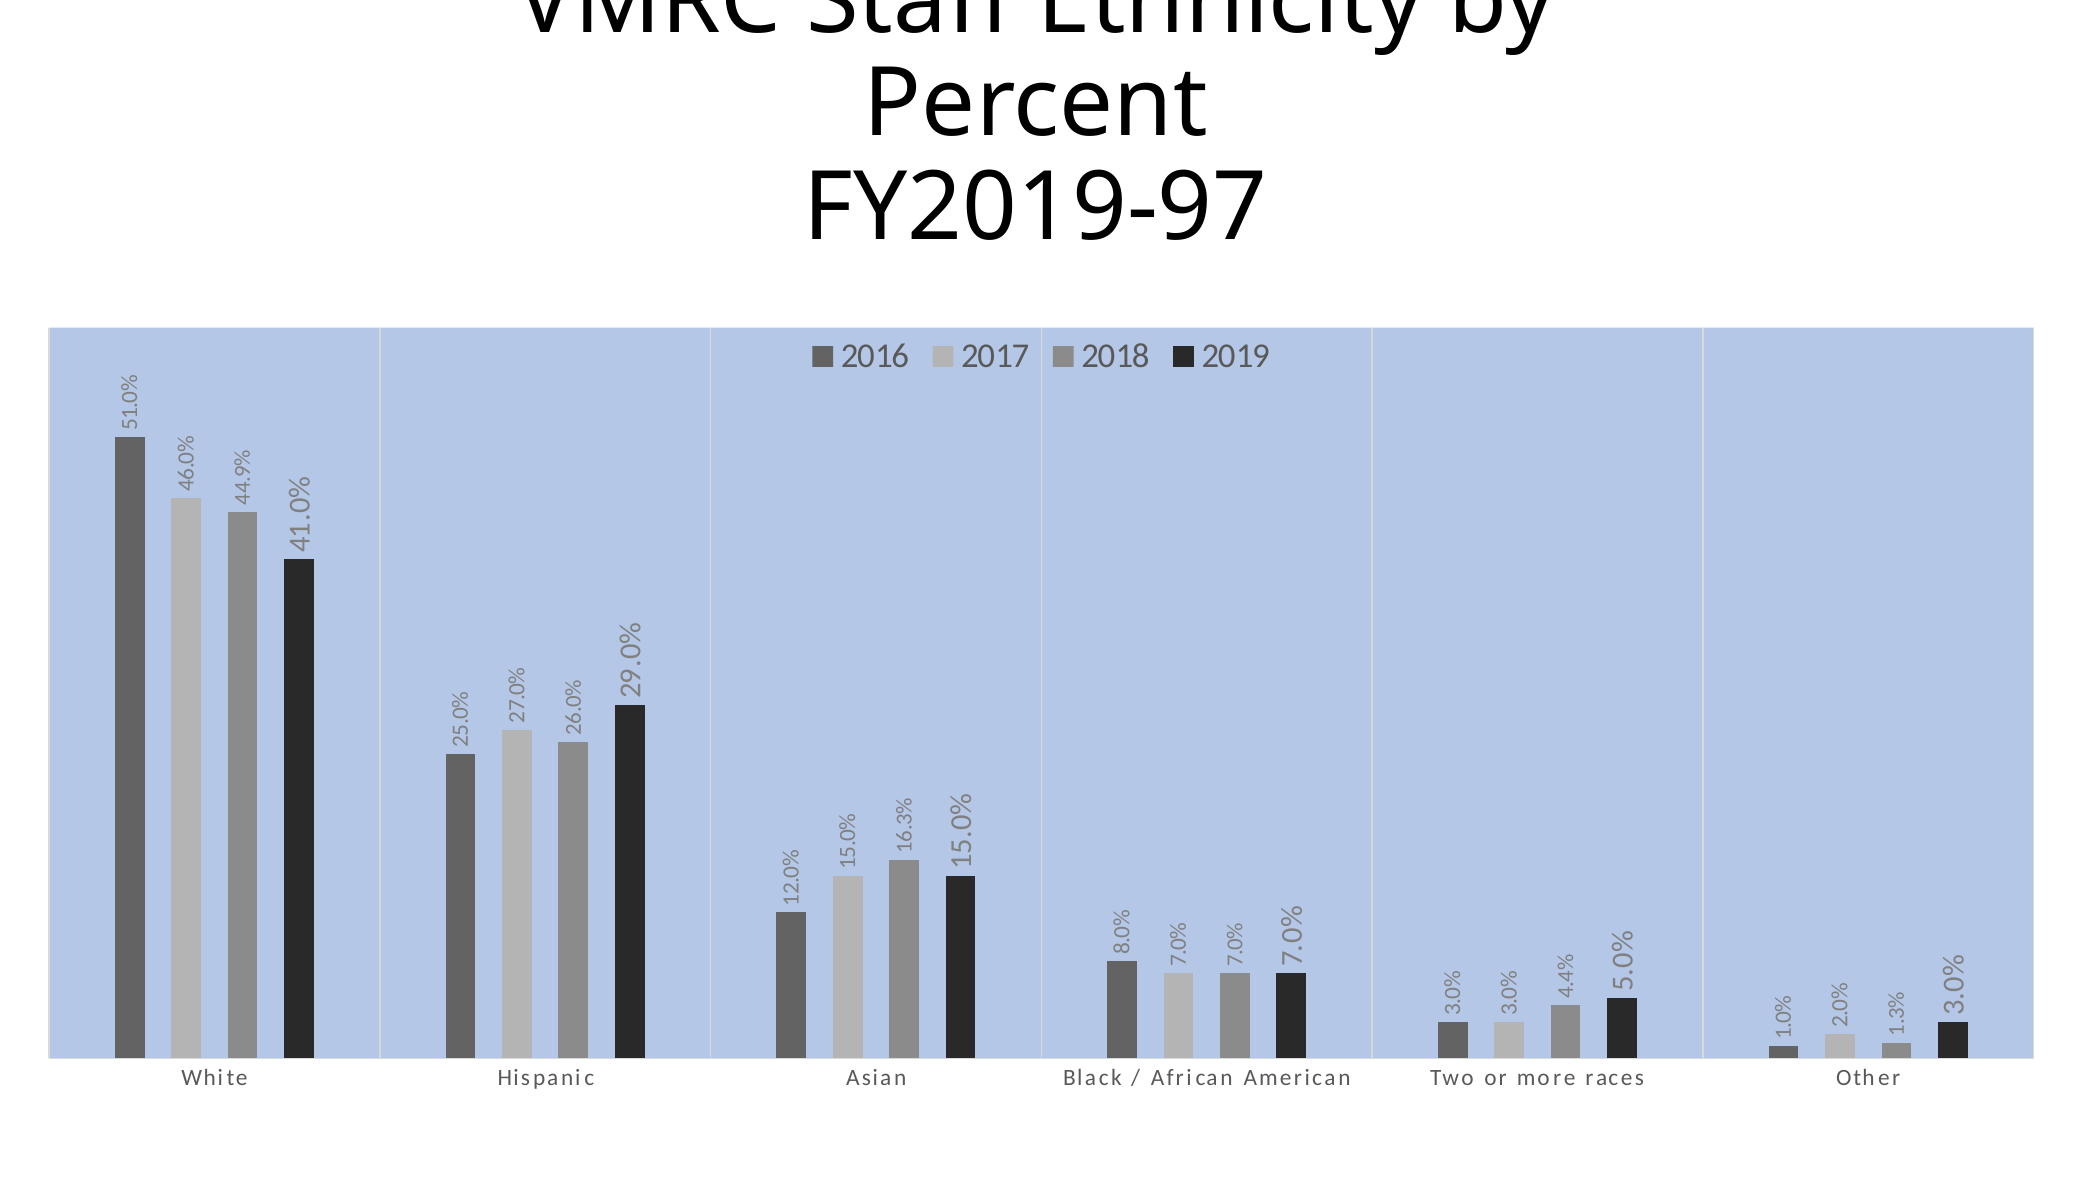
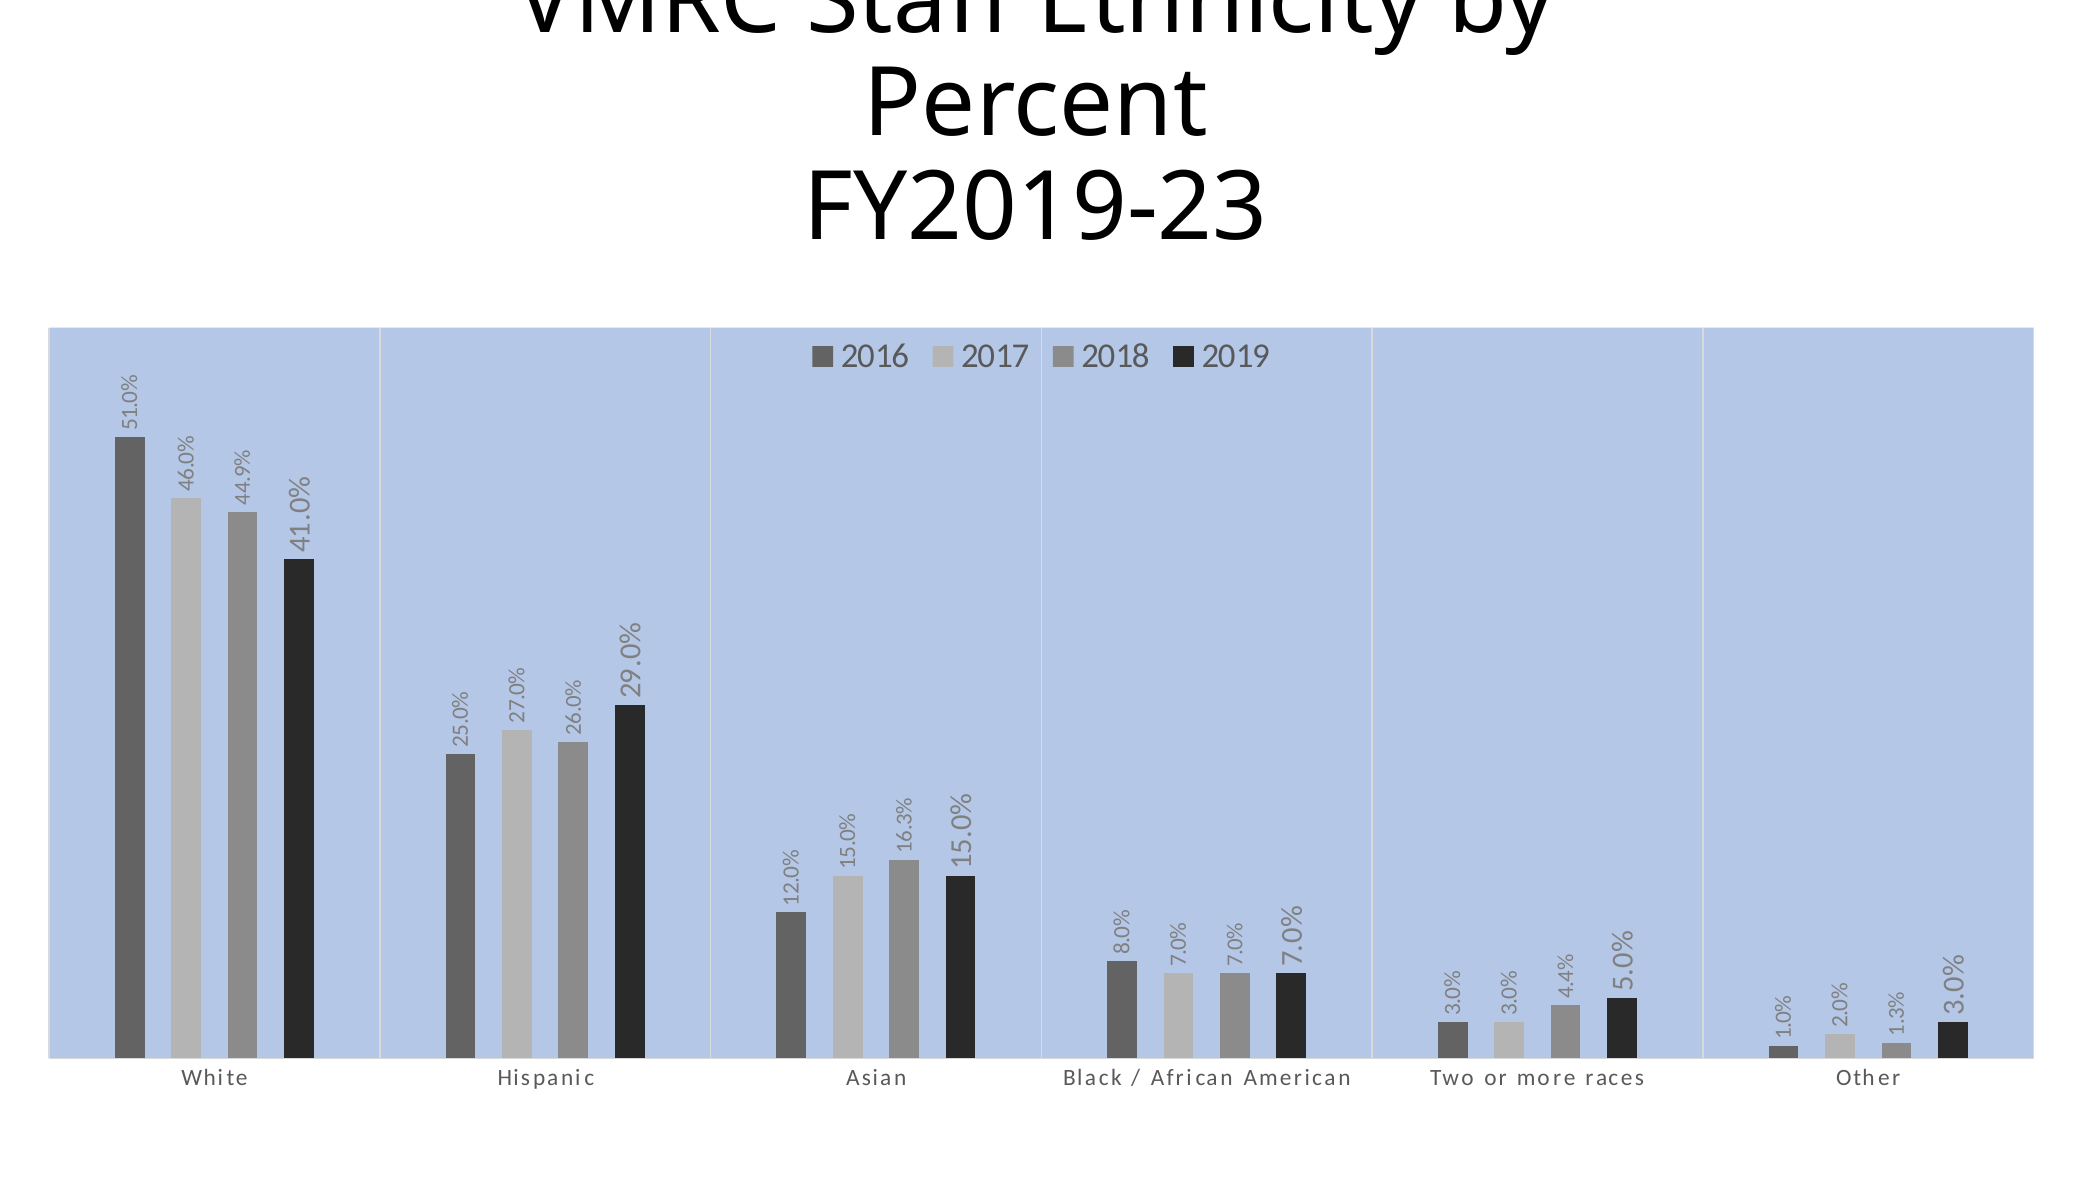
FY2019-97: FY2019-97 -> FY2019-23 (1036, 208)
